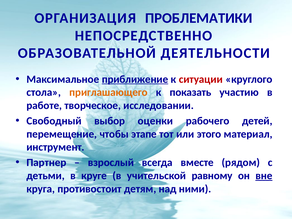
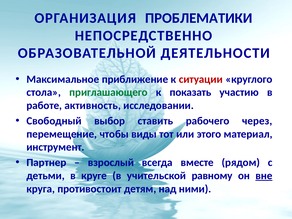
приближение underline: present -> none (135, 79)
приглашающего colour: orange -> green (108, 92)
творческое: творческое -> активность (93, 106)
оценки: оценки -> ставить (155, 121)
детей: детей -> через (257, 121)
этапе: этапе -> виды (144, 134)
